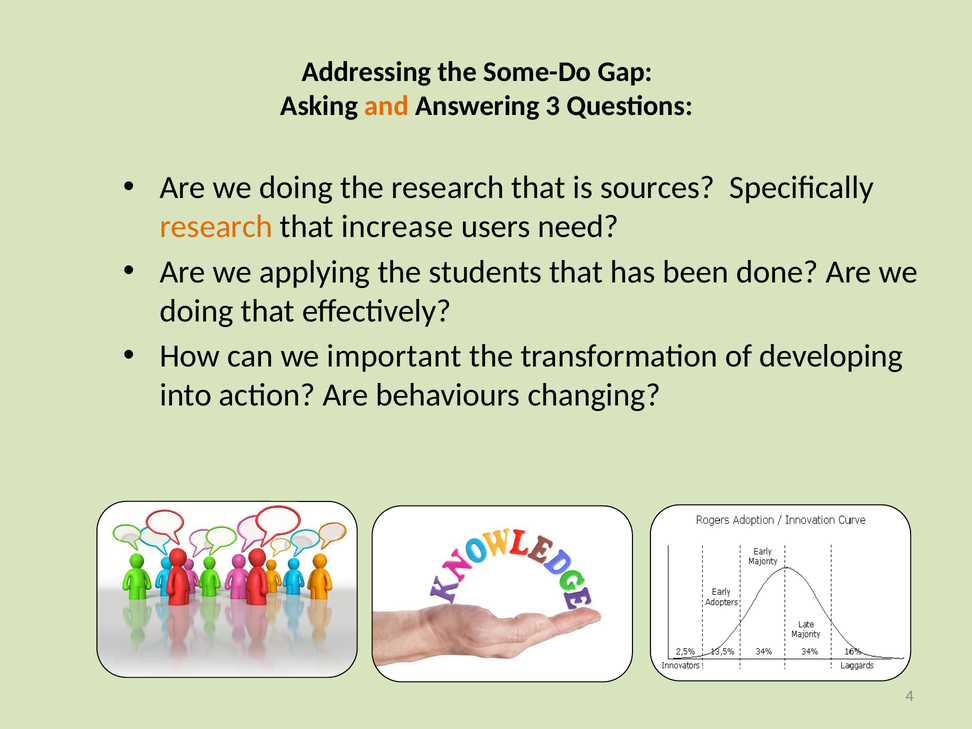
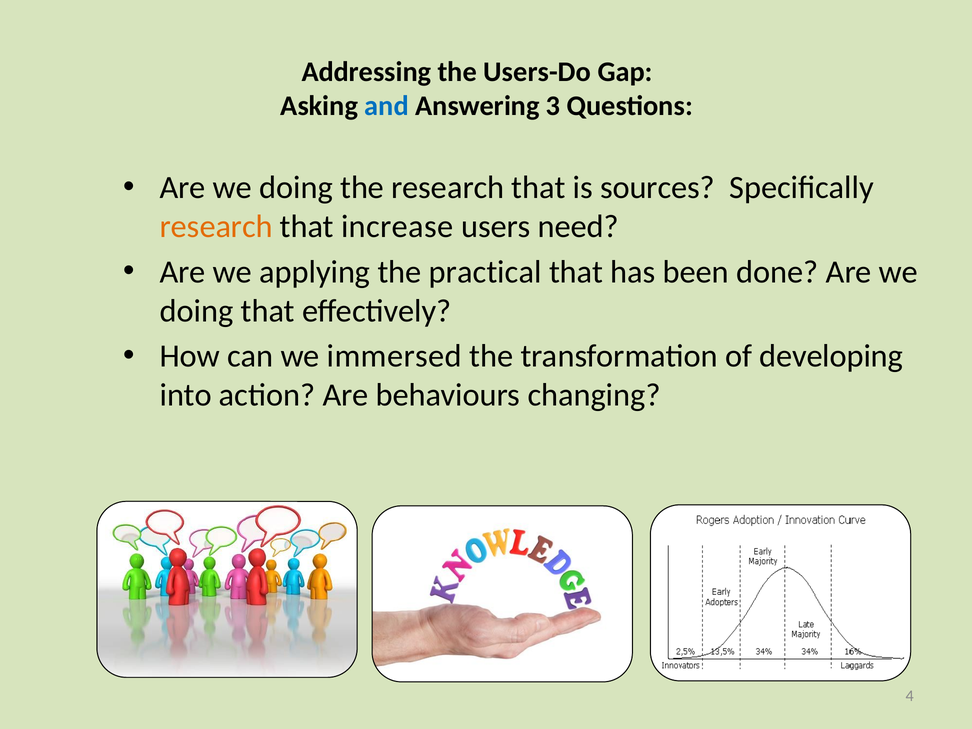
Some-Do: Some-Do -> Users-Do (537, 72)
and colour: orange -> blue (387, 106)
students: students -> practical (485, 272)
important: important -> immersed (394, 356)
